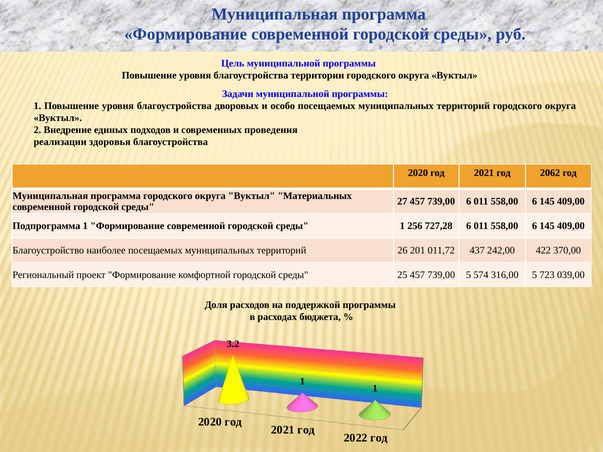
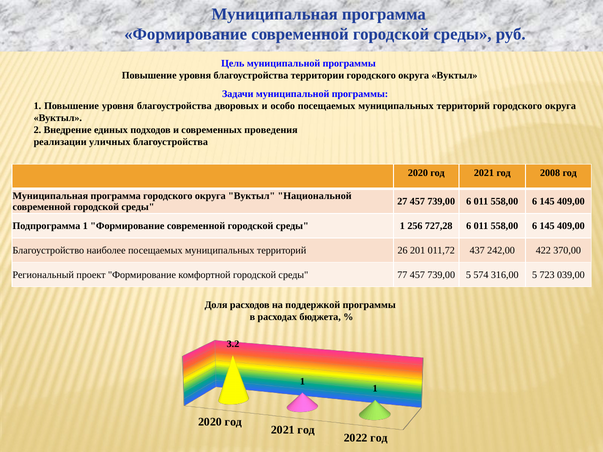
здоровья: здоровья -> уличных (110, 142)
2062: 2062 -> 2008 (550, 173)
Материальных: Материальных -> Национальной (315, 196)
25: 25 -> 77 (402, 275)
